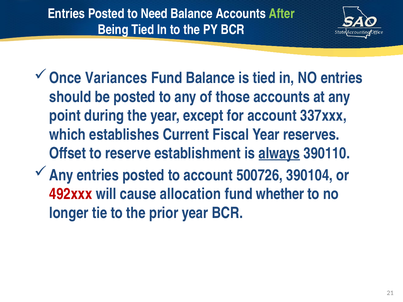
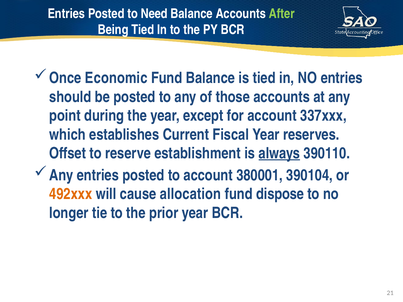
Variances: Variances -> Economic (116, 78)
500726: 500726 -> 380001 (260, 175)
492xxx colour: red -> orange (71, 194)
whether: whether -> dispose (280, 194)
